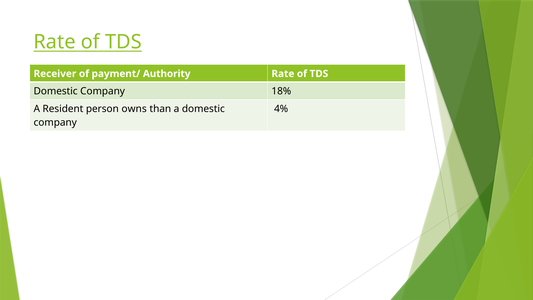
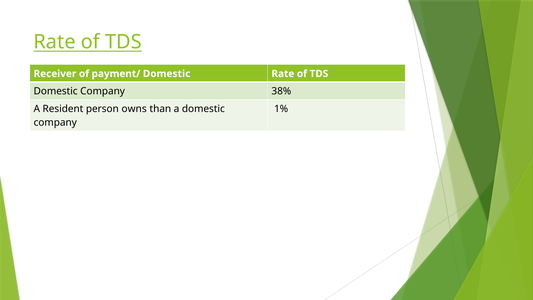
payment/ Authority: Authority -> Domestic (167, 74)
18%: 18% -> 38% (281, 91)
4%: 4% -> 1% (281, 109)
